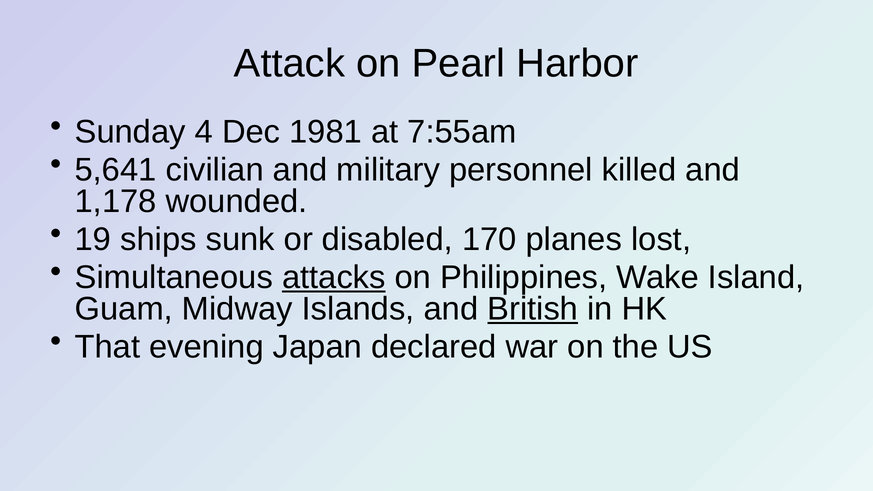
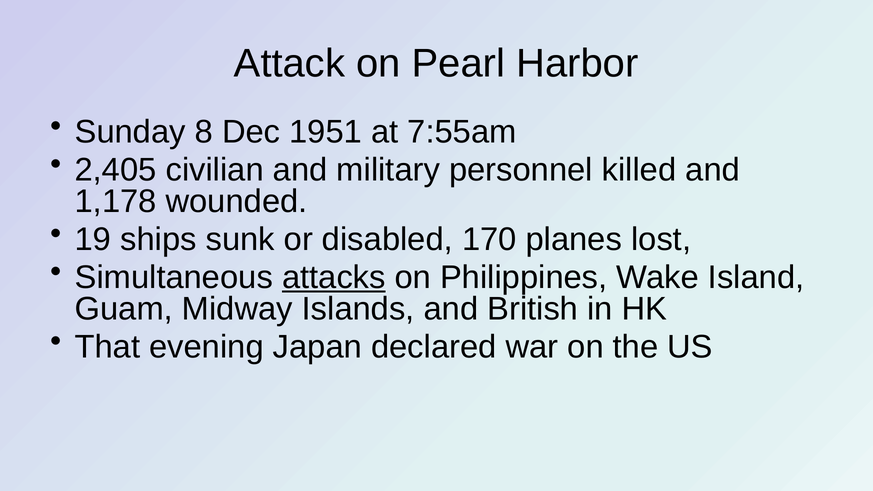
4: 4 -> 8 (204, 132)
1981: 1981 -> 1951 (326, 132)
5,641: 5,641 -> 2,405 (116, 170)
British underline: present -> none (533, 309)
